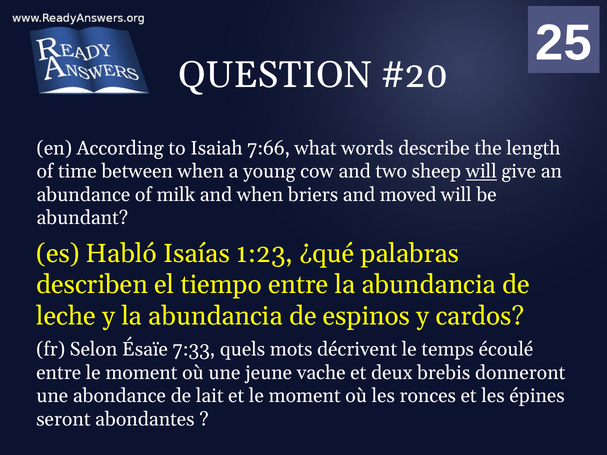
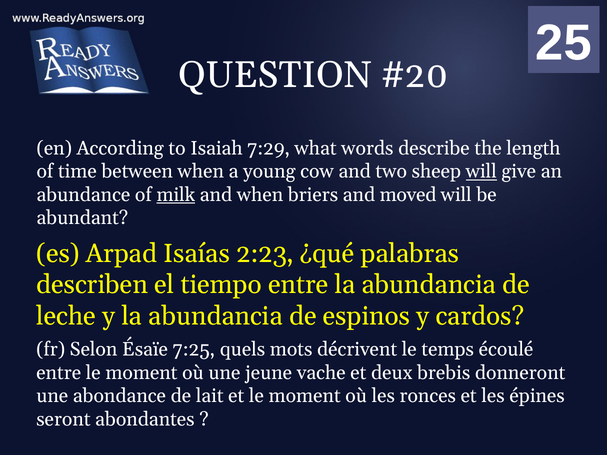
7:66: 7:66 -> 7:29 (269, 148)
milk underline: none -> present (176, 195)
Habló: Habló -> Arpad (122, 254)
1:23: 1:23 -> 2:23 (265, 254)
7:33: 7:33 -> 7:25 (194, 350)
